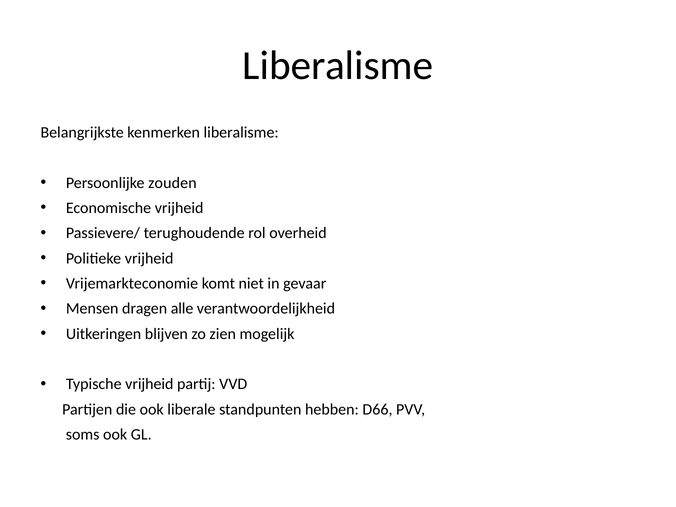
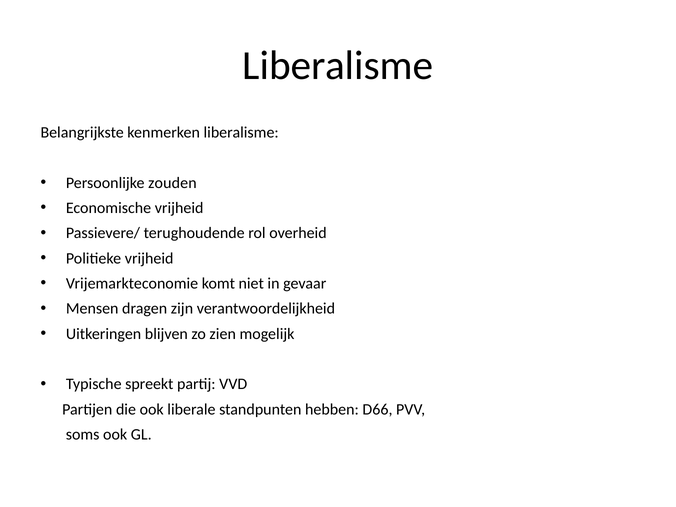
alle: alle -> zijn (182, 309)
Typische vrijheid: vrijheid -> spreekt (149, 384)
